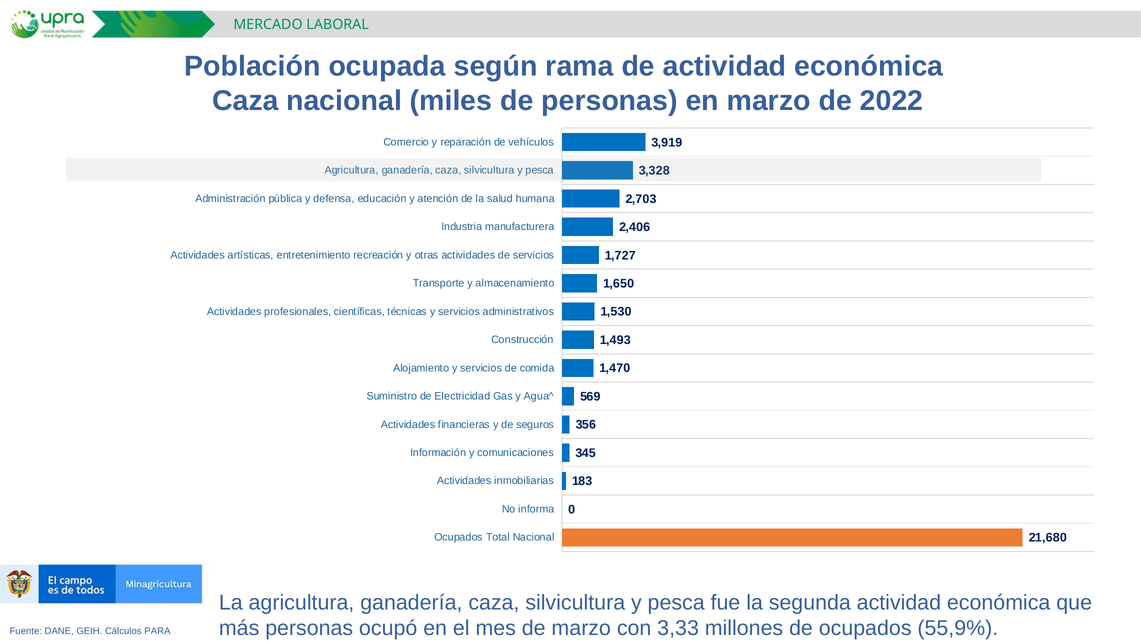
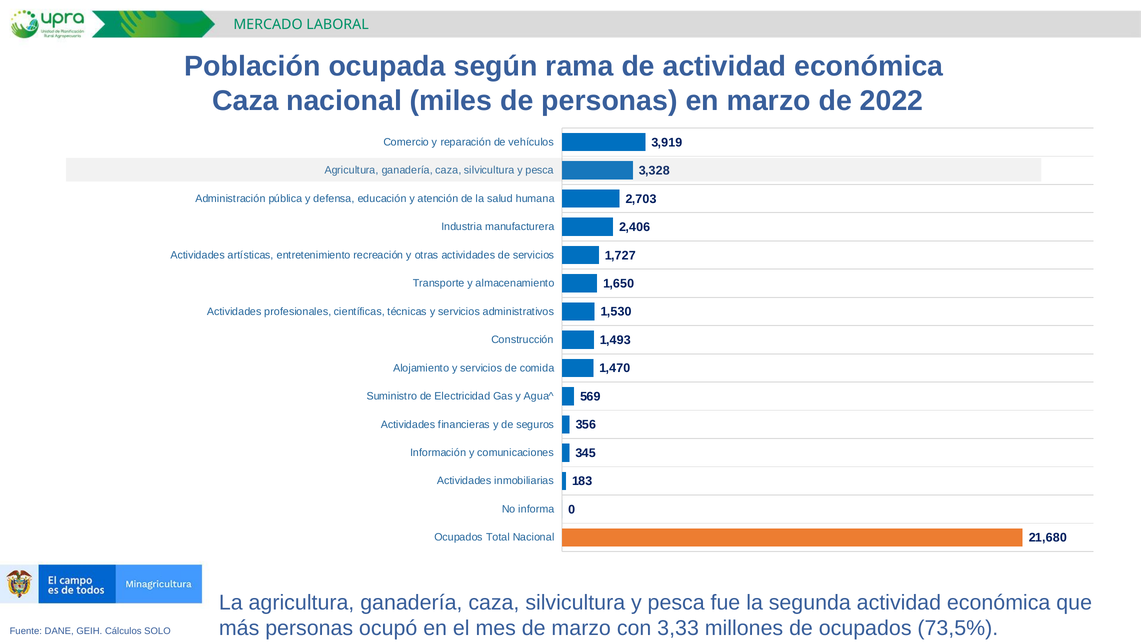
55,9%: 55,9% -> 73,5% (958, 628)
PARA: PARA -> SOLO (157, 631)
